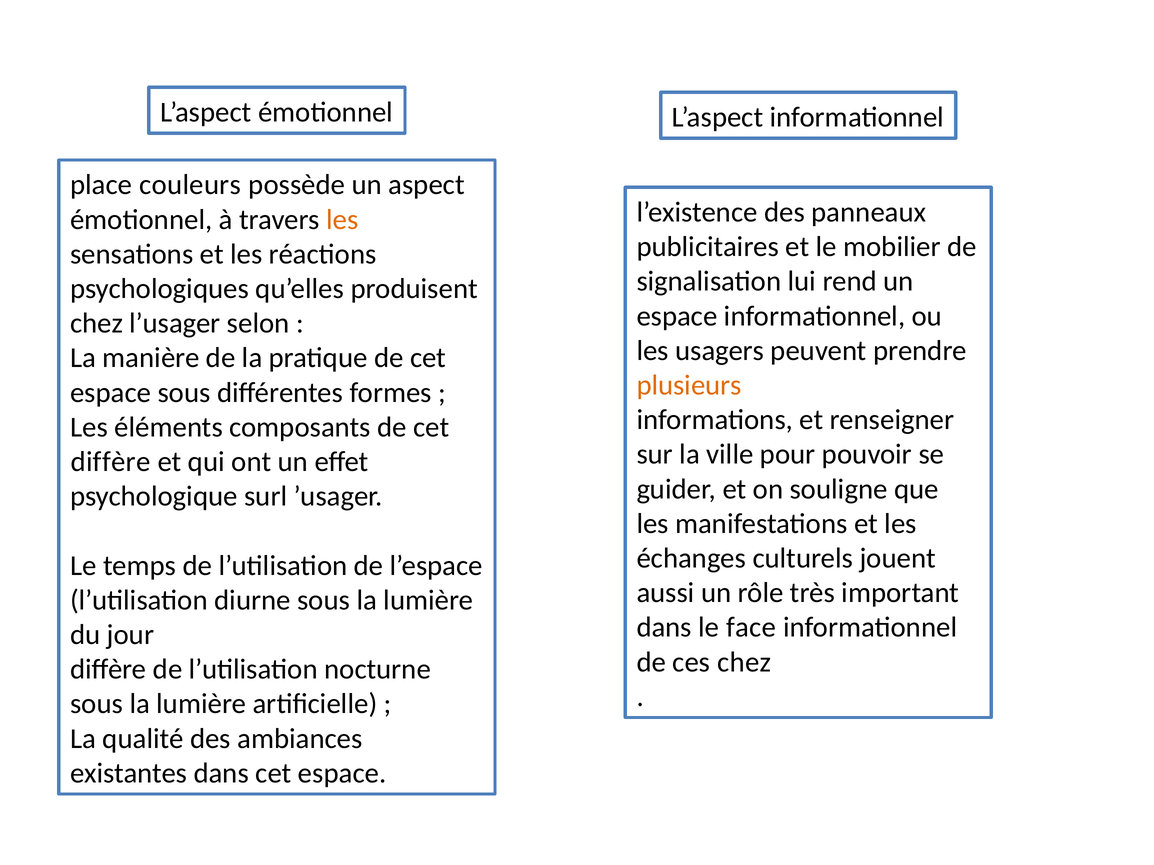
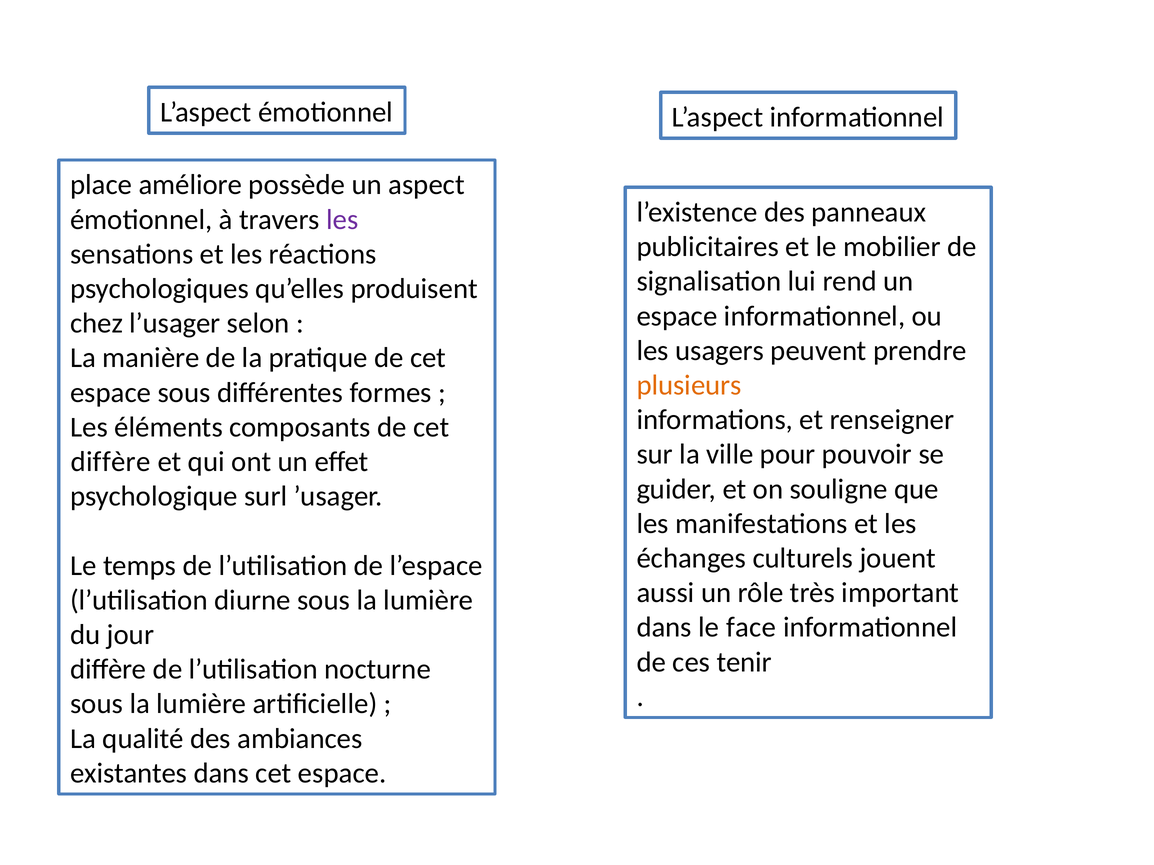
couleurs: couleurs -> améliore (190, 185)
les colour: orange -> purple (342, 220)
ces chez: chez -> tenir (744, 662)
